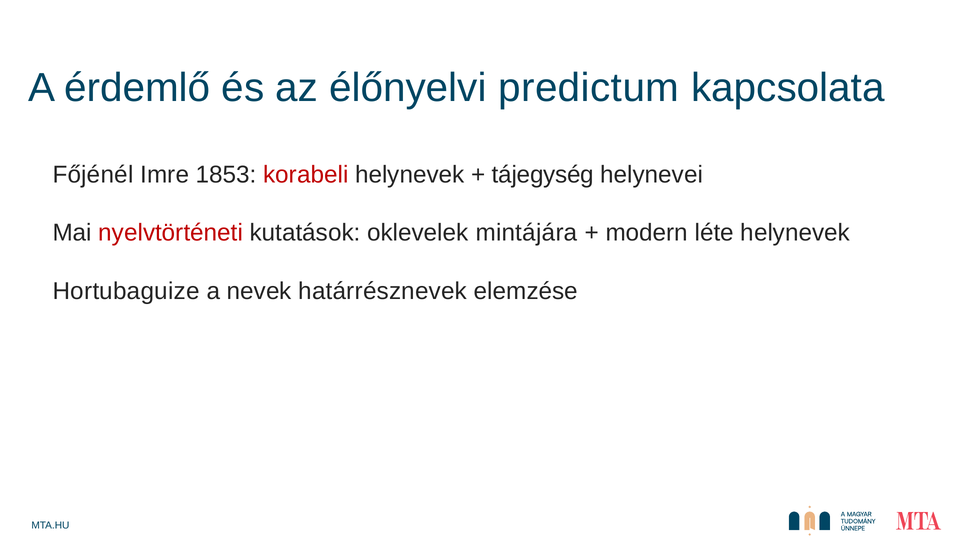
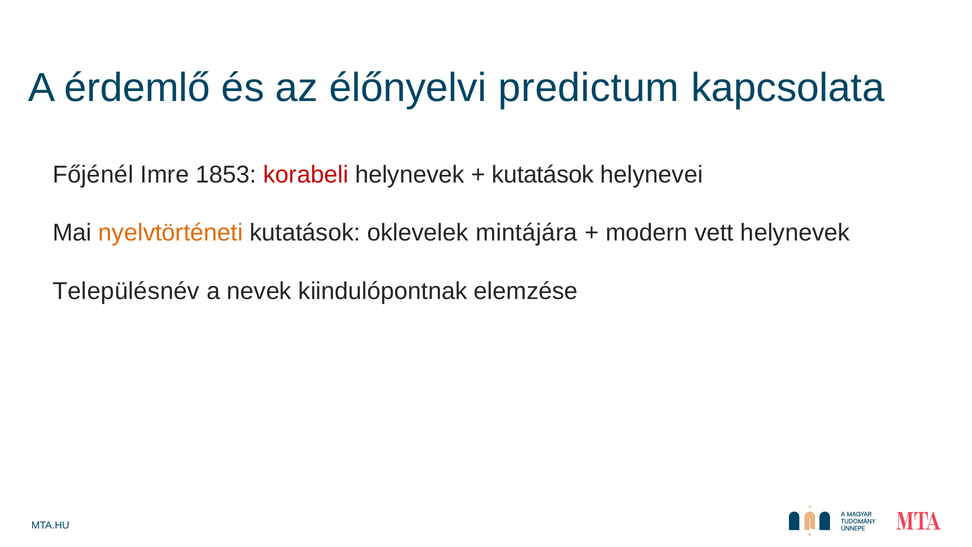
tájegység: tájegység -> kutatások (543, 175)
nyelvtörténeti colour: red -> orange (171, 233)
léte: léte -> vett (714, 233)
Hortubaguize: Hortubaguize -> Településnév (126, 291)
határrésznevek: határrésznevek -> kiindulópontnak (383, 291)
